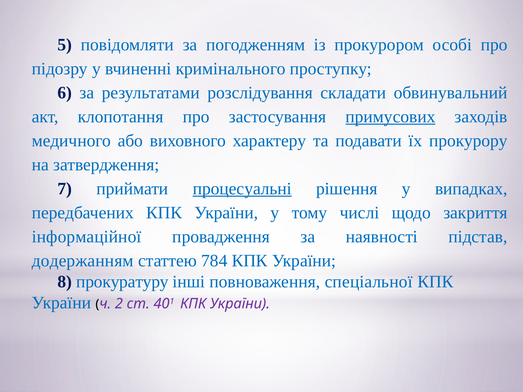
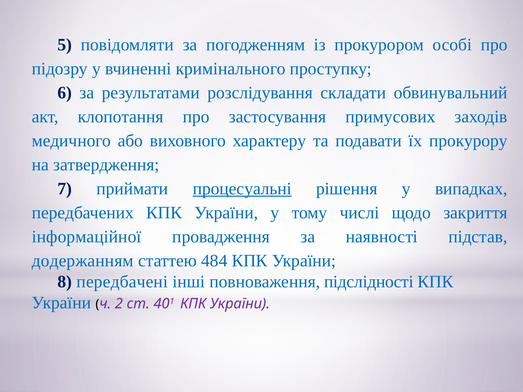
примусових underline: present -> none (391, 117)
784: 784 -> 484 (214, 261)
прокуратуру: прокуратуру -> передбачені (122, 282)
спеціальної: спеціальної -> підслідності (369, 282)
